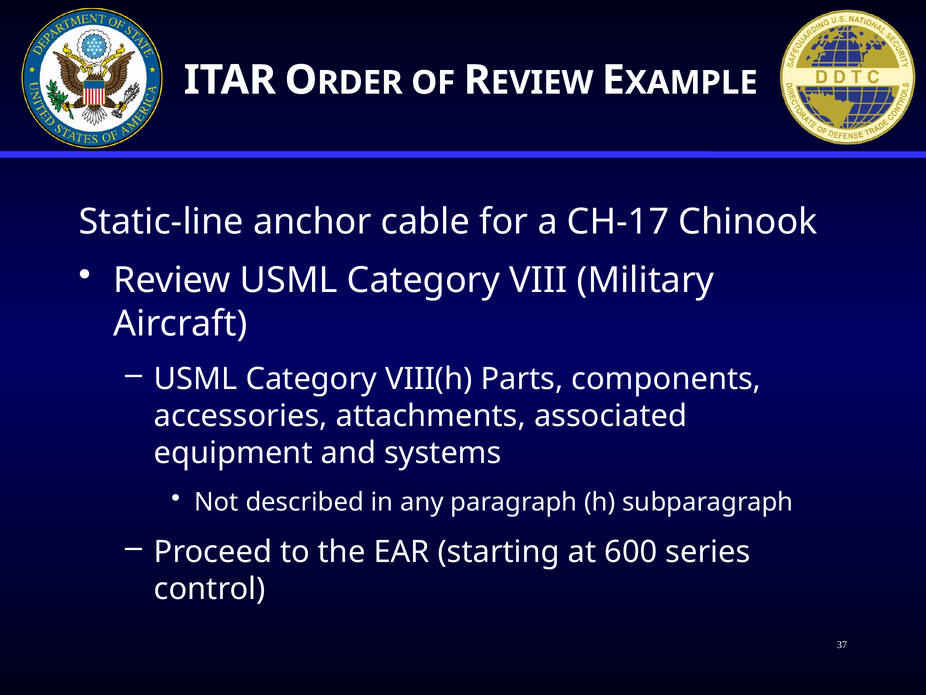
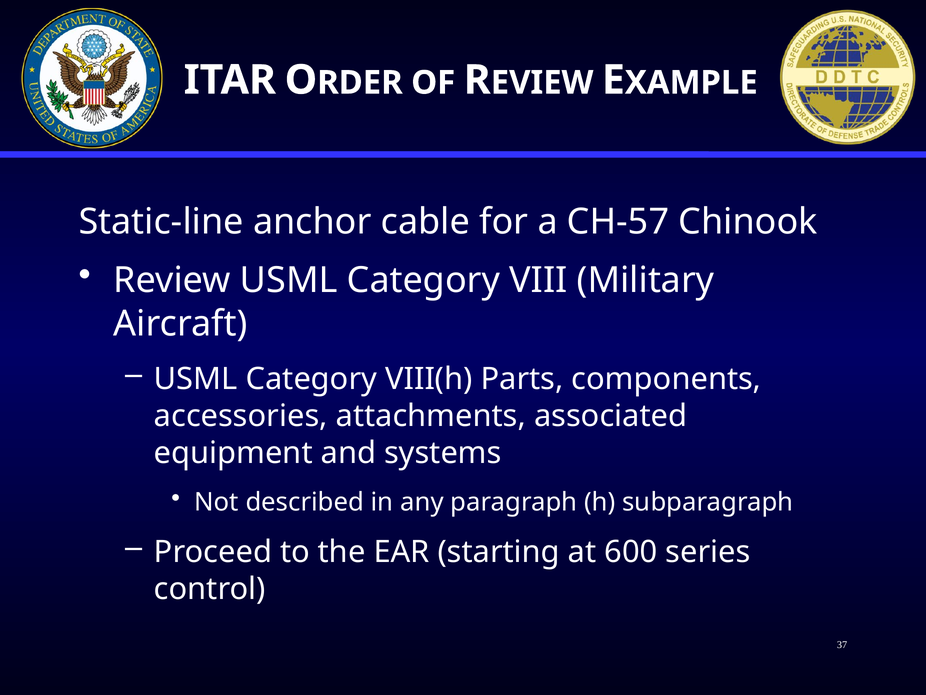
CH-17: CH-17 -> CH-57 (618, 222)
